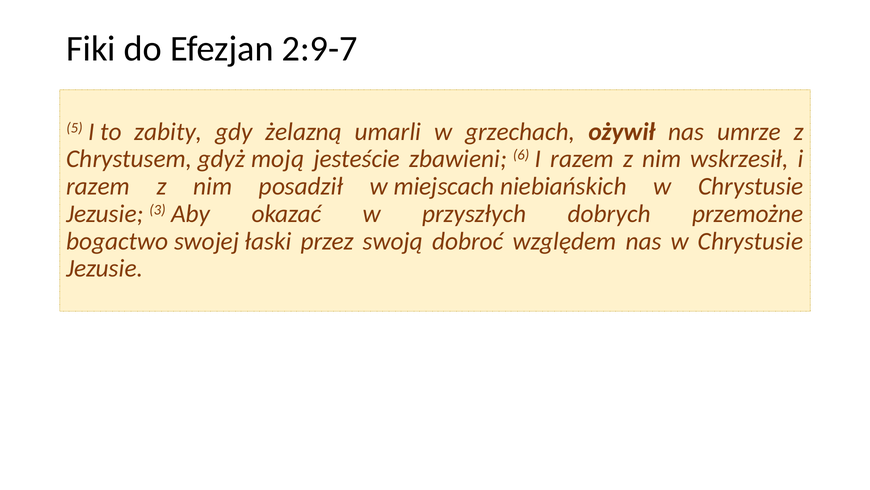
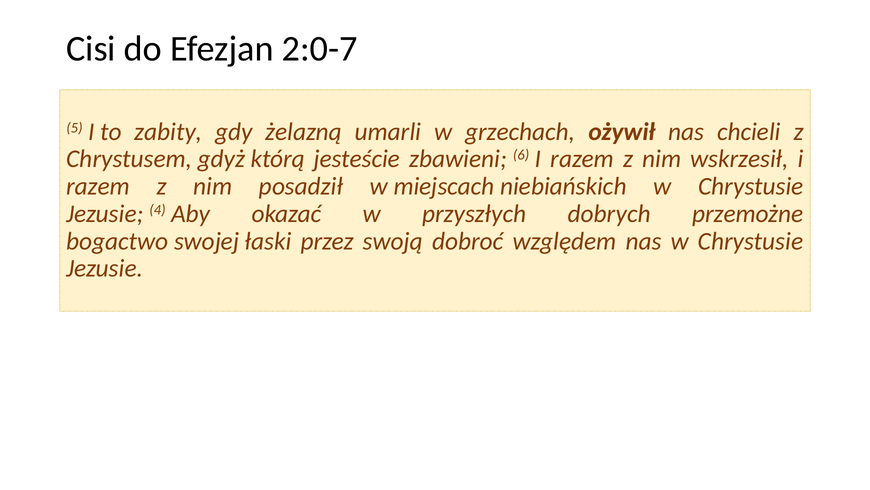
Fiki: Fiki -> Cisi (91, 49)
2:9-7: 2:9-7 -> 2:0-7 (320, 49)
umrze: umrze -> chcieli (749, 131)
moją: moją -> którą (278, 159)
3: 3 -> 4 (157, 210)
